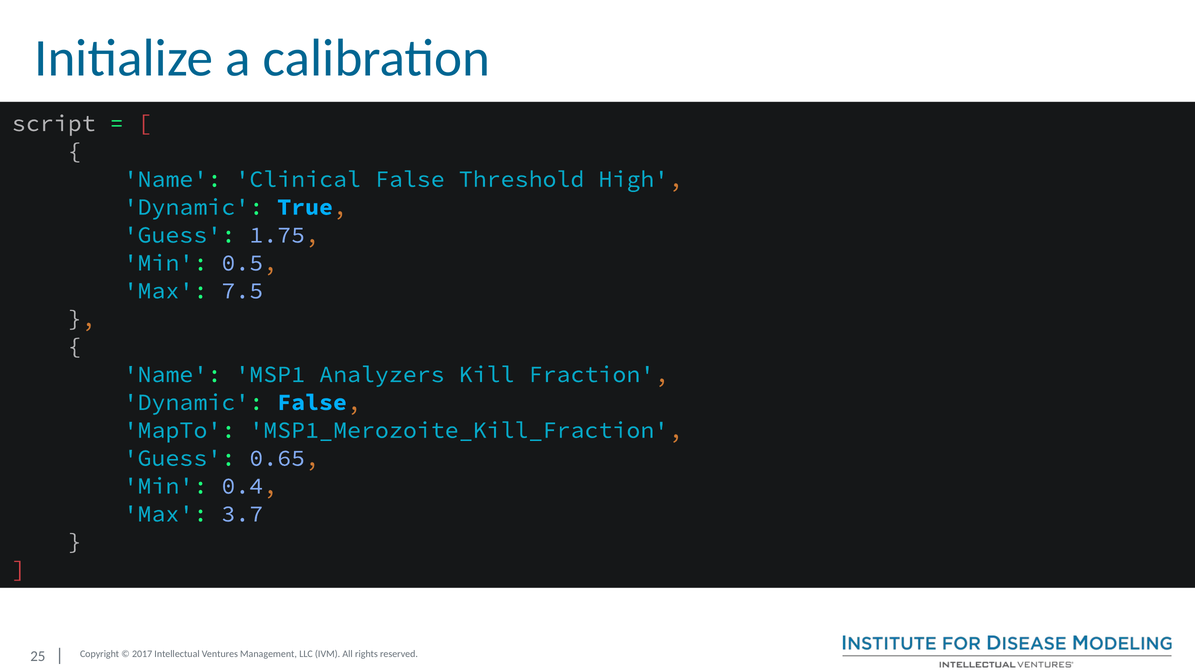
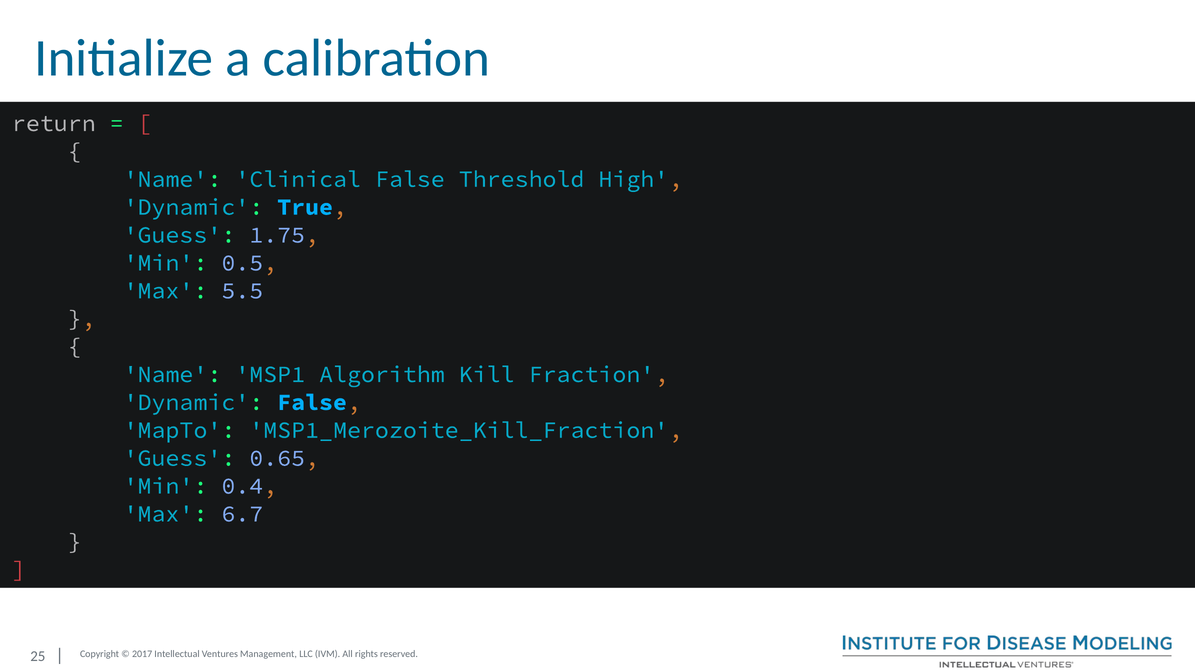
script: script -> return (54, 123)
7.5: 7.5 -> 5.5 (242, 291)
Analyzers: Analyzers -> Algorithm (382, 374)
3.7: 3.7 -> 6.7 (242, 514)
